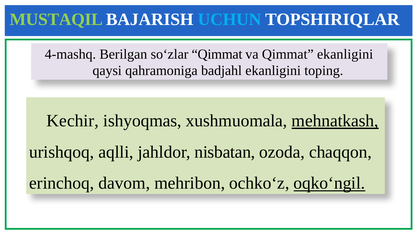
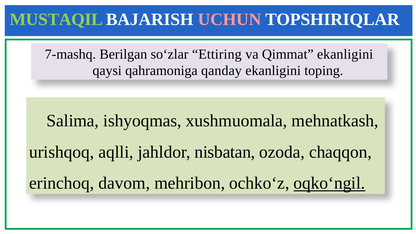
UCHUN colour: light blue -> pink (230, 20)
4-mashq: 4-mashq -> 7-mashq (70, 54)
so‘zlar Qimmat: Qimmat -> Ettiring (217, 54)
badjahl: badjahl -> qanday (221, 71)
Kechir: Kechir -> Salima (73, 121)
mehnatkash underline: present -> none (335, 121)
